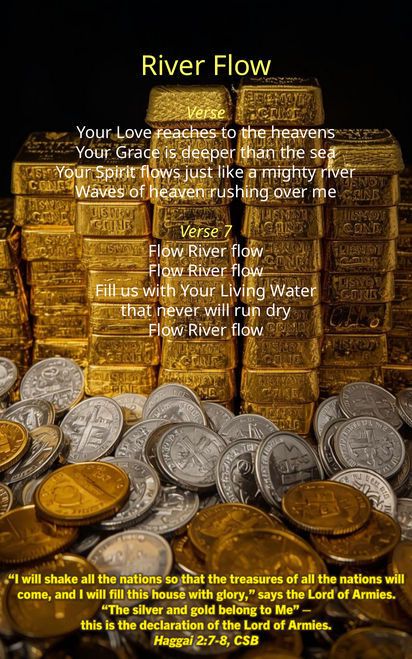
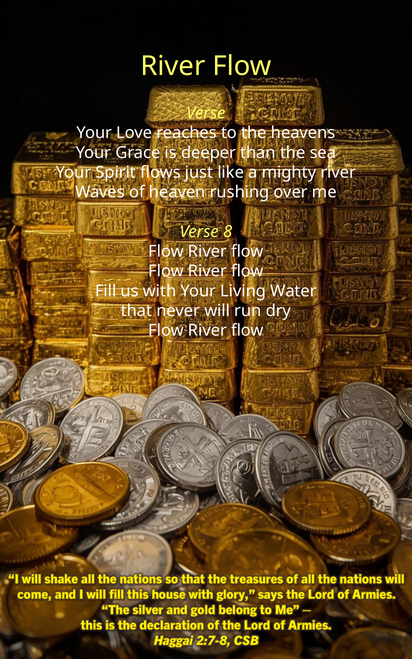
7: 7 -> 8 (228, 232)
